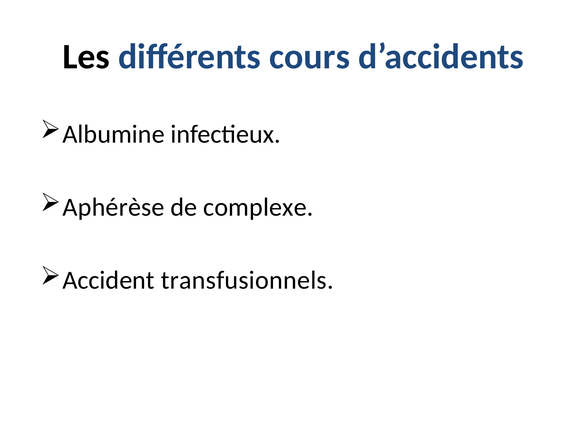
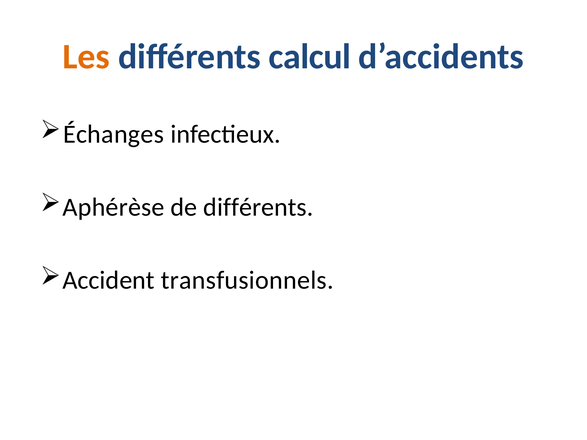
Les colour: black -> orange (86, 57)
cours: cours -> calcul (310, 57)
Albumine: Albumine -> Échanges (114, 134)
de complexe: complexe -> différents (258, 207)
